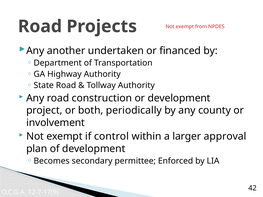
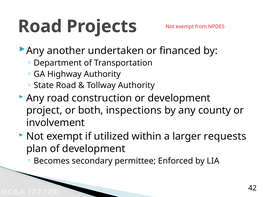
periodically: periodically -> inspections (134, 111)
control: control -> utilized (112, 137)
approval: approval -> requests (225, 137)
